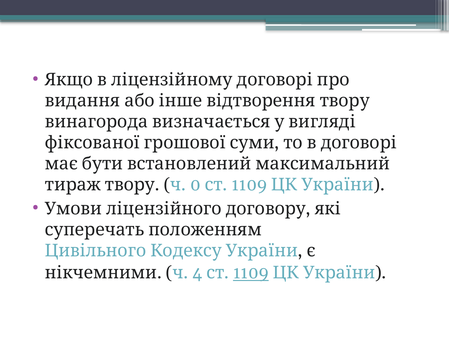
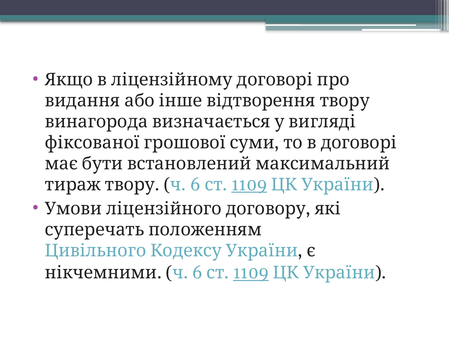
0: 0 -> 6 (195, 185)
1109 underline: none -> present (249, 185)
4: 4 -> 6 (197, 273)
